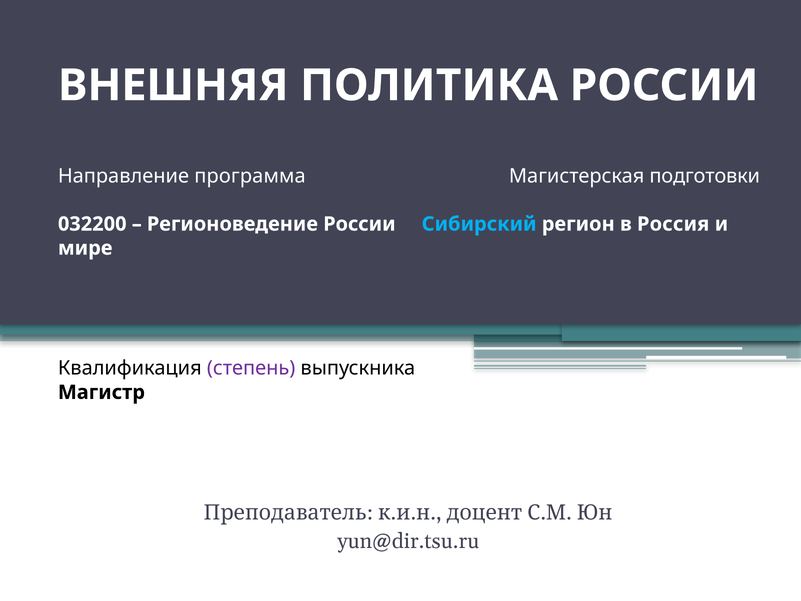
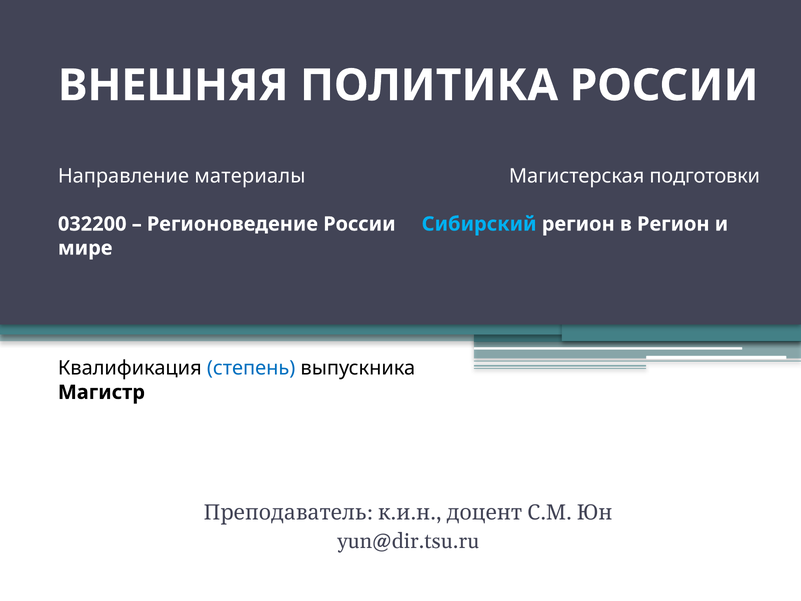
программа: программа -> материалы (250, 176)
в Россия: Россия -> Регион (673, 224)
степень colour: purple -> blue (251, 368)
